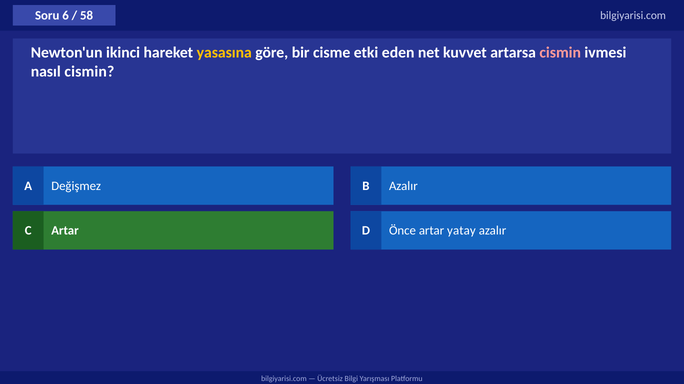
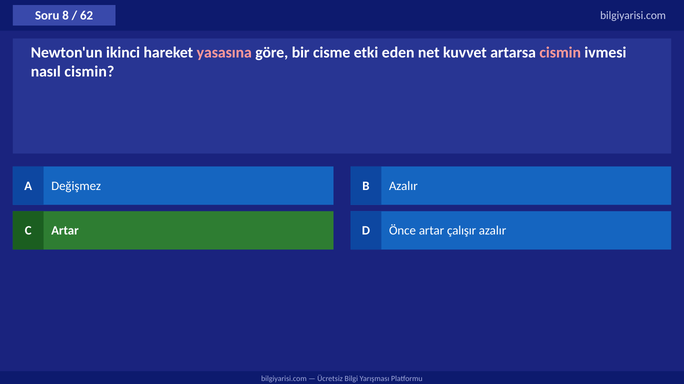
6: 6 -> 8 (66, 16)
58: 58 -> 62 (87, 16)
yasasına colour: yellow -> pink (224, 53)
yatay: yatay -> çalışır (462, 231)
